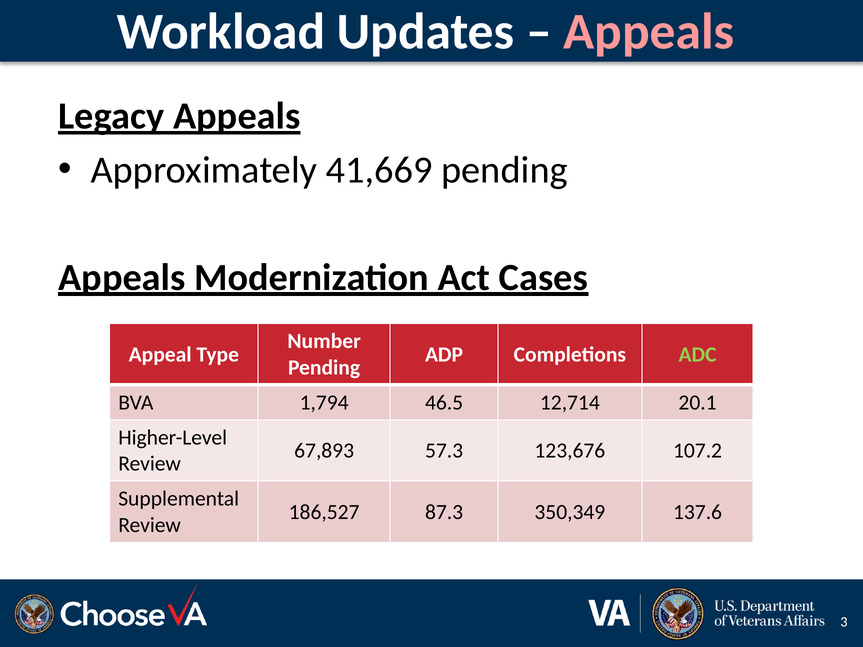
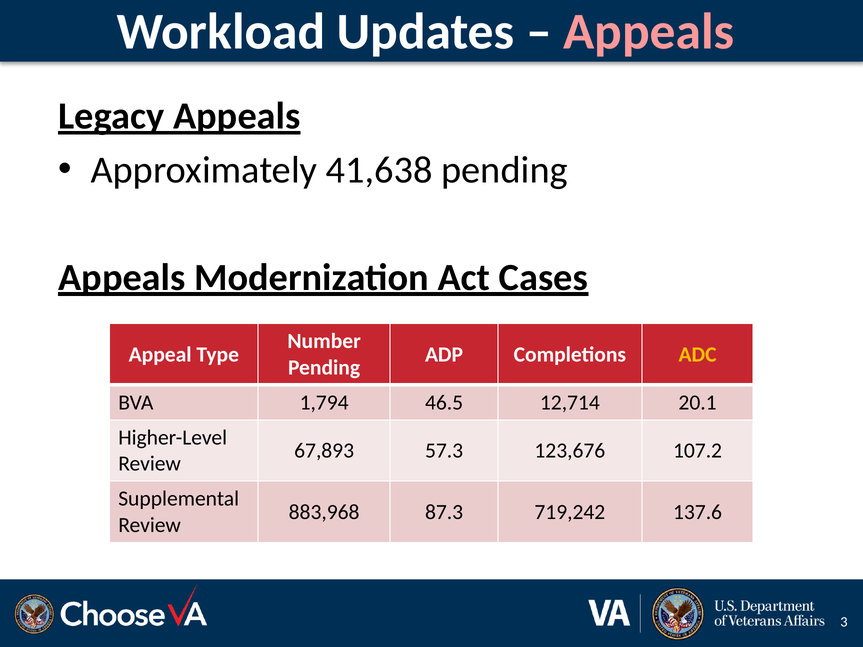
41,669: 41,669 -> 41,638 (379, 170)
ADC colour: light green -> yellow (698, 355)
186,527: 186,527 -> 883,968 (324, 512)
350,349: 350,349 -> 719,242 (570, 512)
